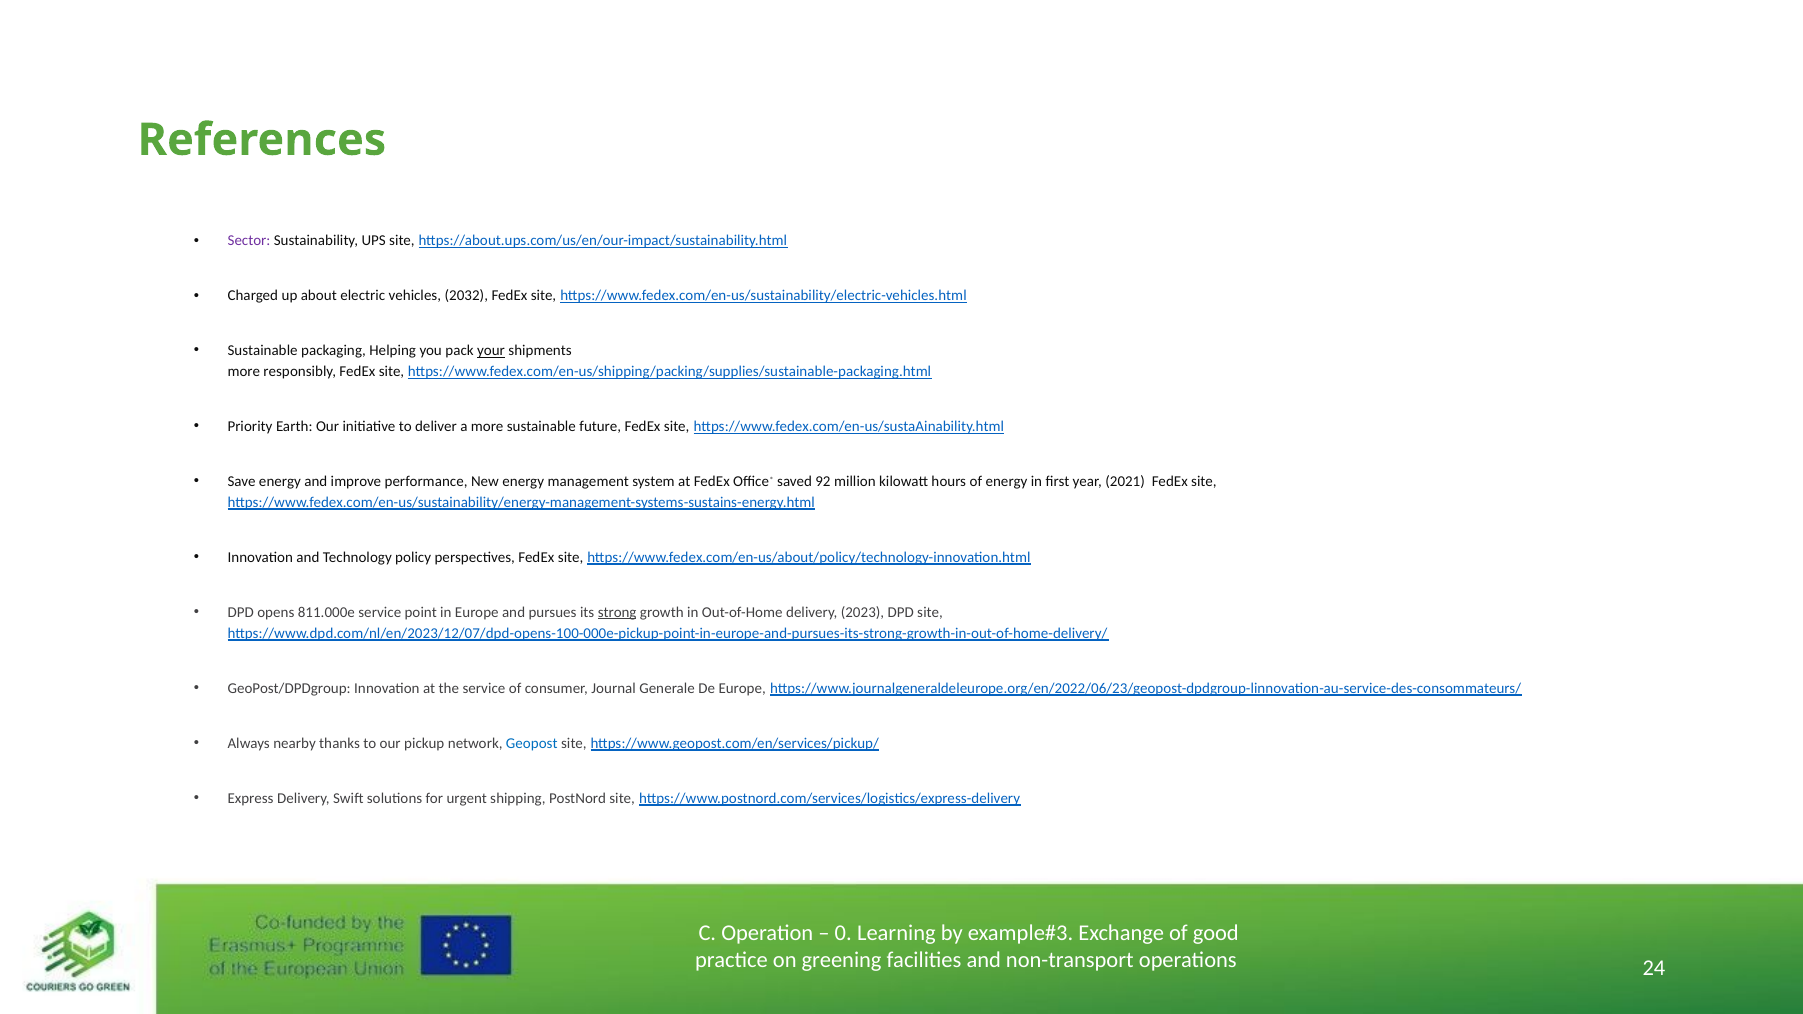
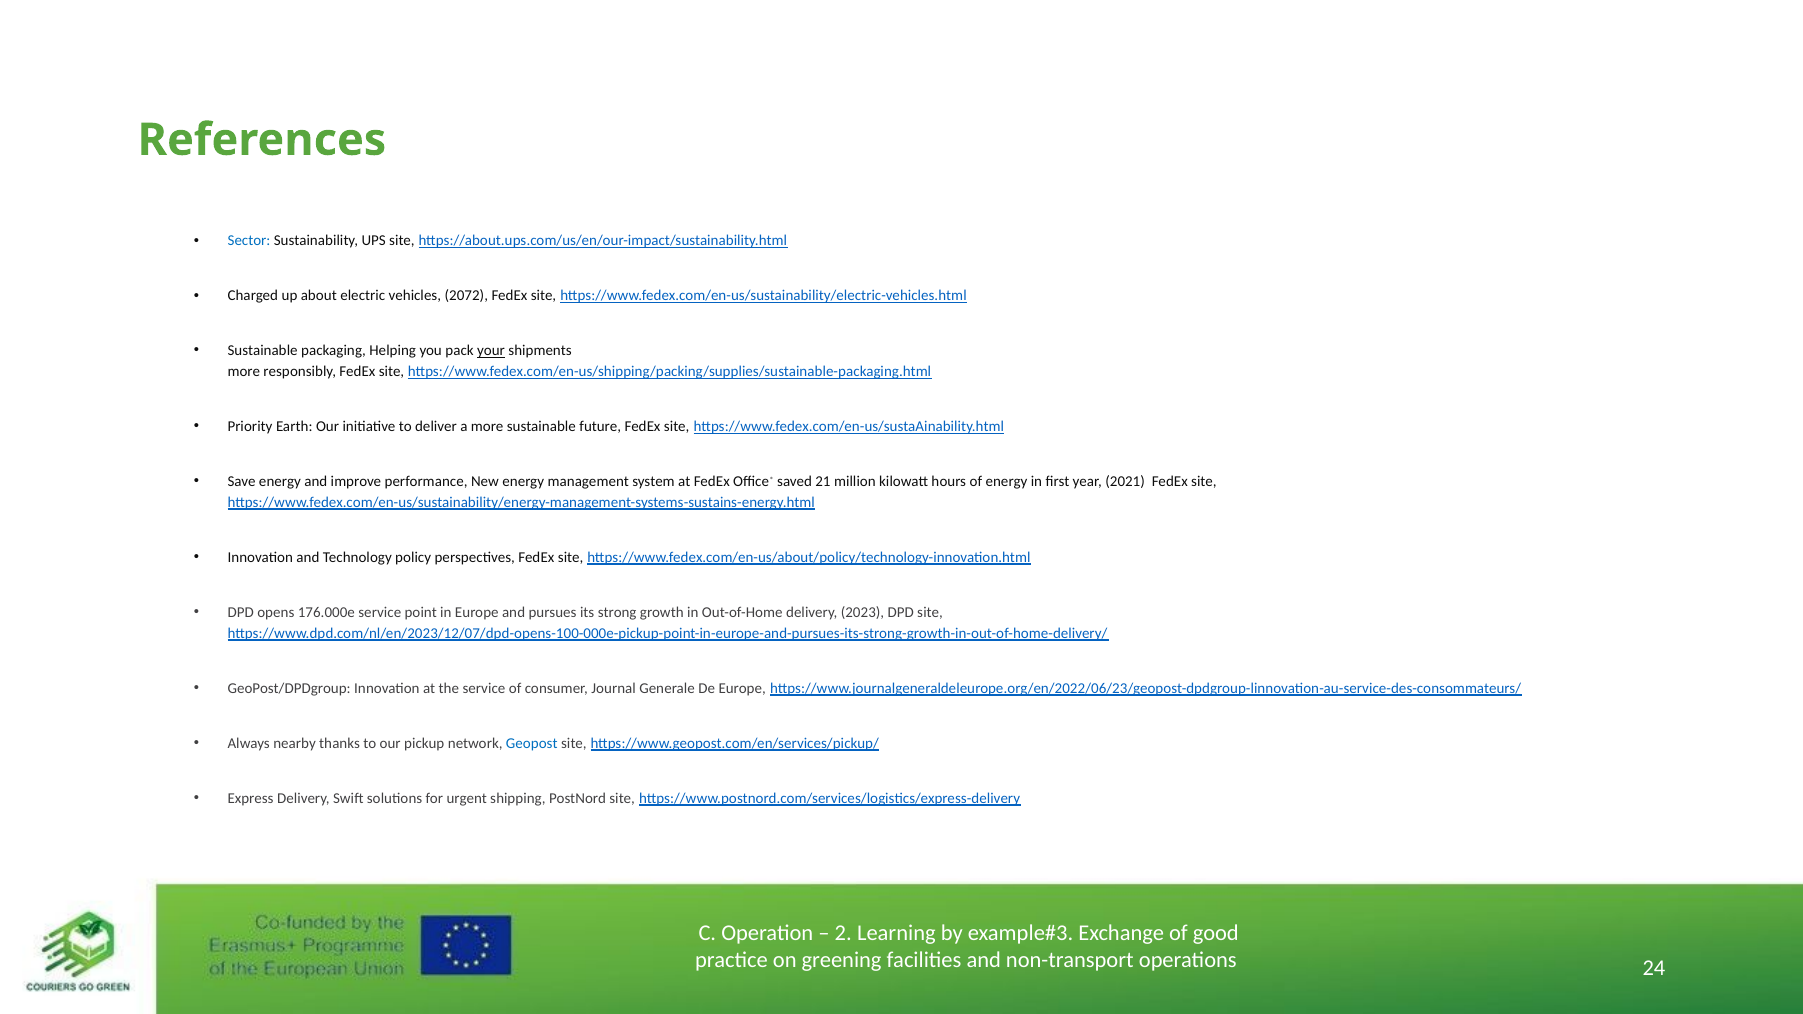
Sector colour: purple -> blue (249, 241)
2032: 2032 -> 2072 (466, 296)
92: 92 -> 21 (823, 482)
811.000e: 811.000e -> 176.000e (326, 612)
strong underline: present -> none (617, 612)
0: 0 -> 2 (843, 933)
